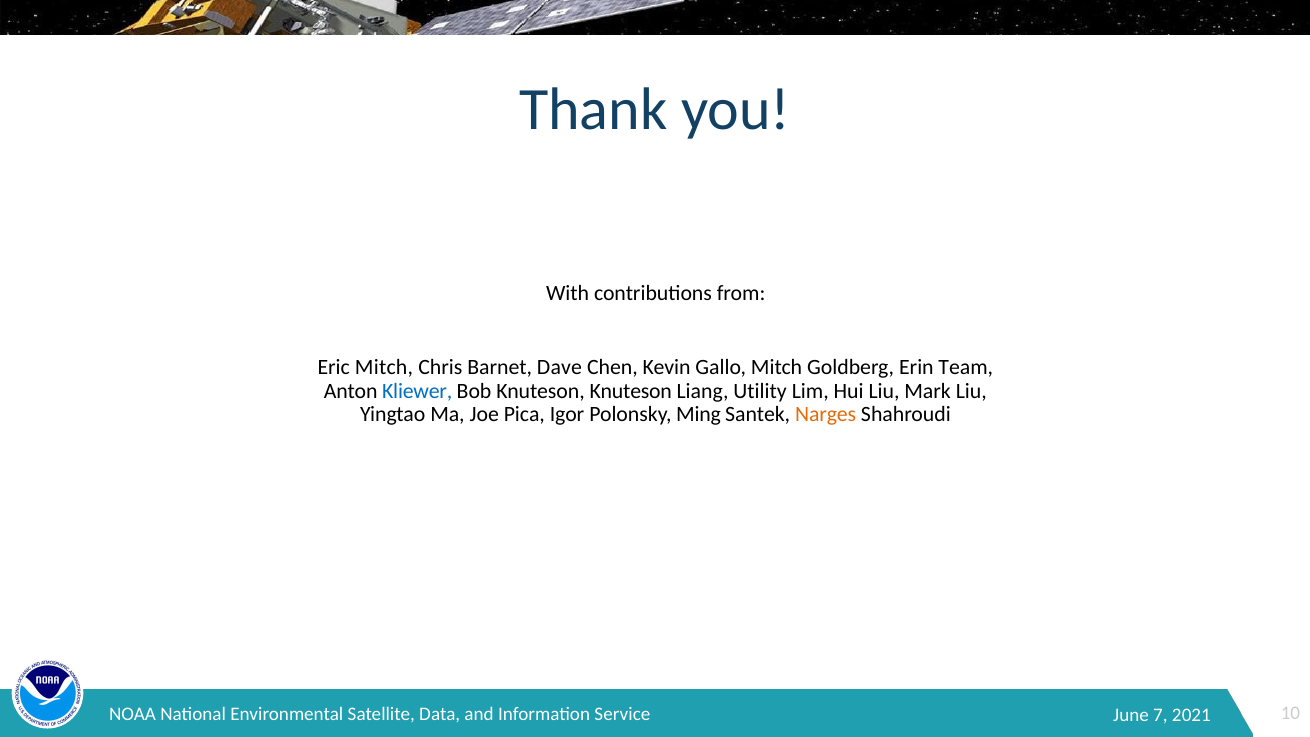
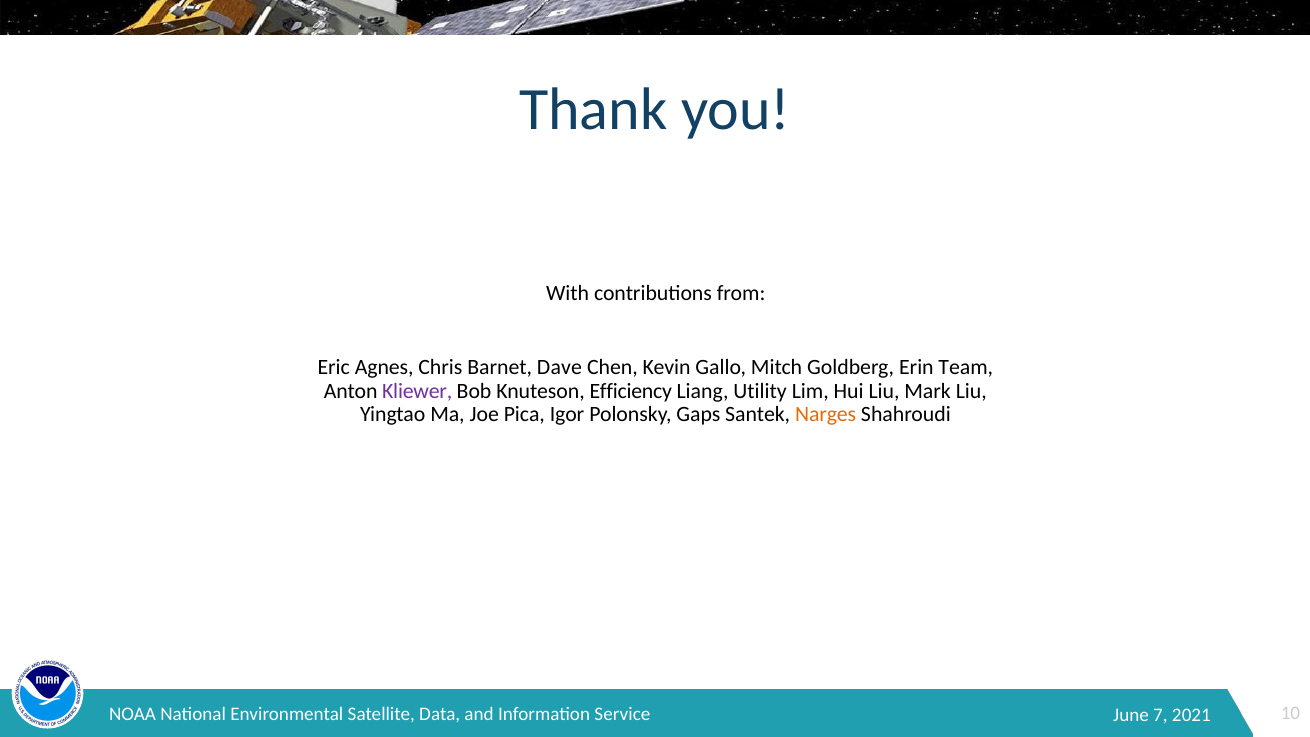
Eric Mitch: Mitch -> Agnes (384, 368)
Kliewer colour: blue -> purple (417, 391)
Knuteson Knuteson: Knuteson -> Efficiency (631, 391)
Ming: Ming -> Gaps (698, 415)
